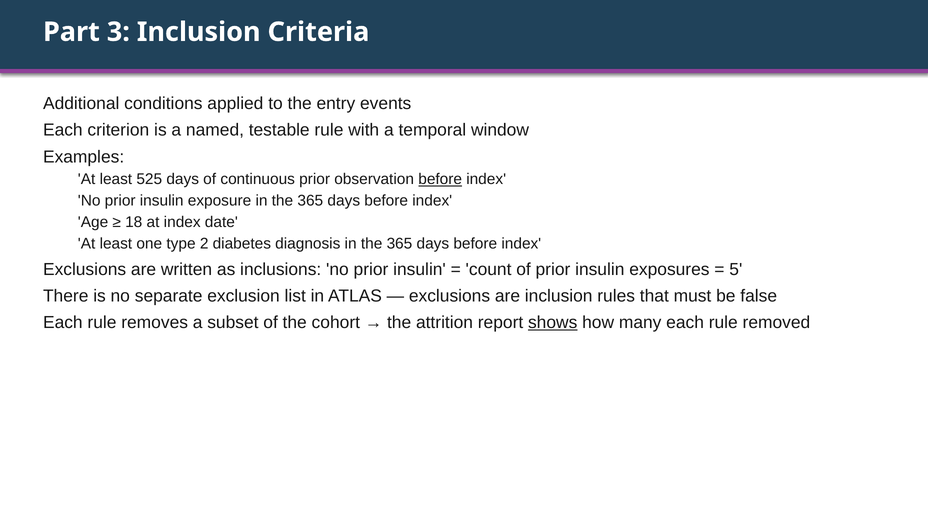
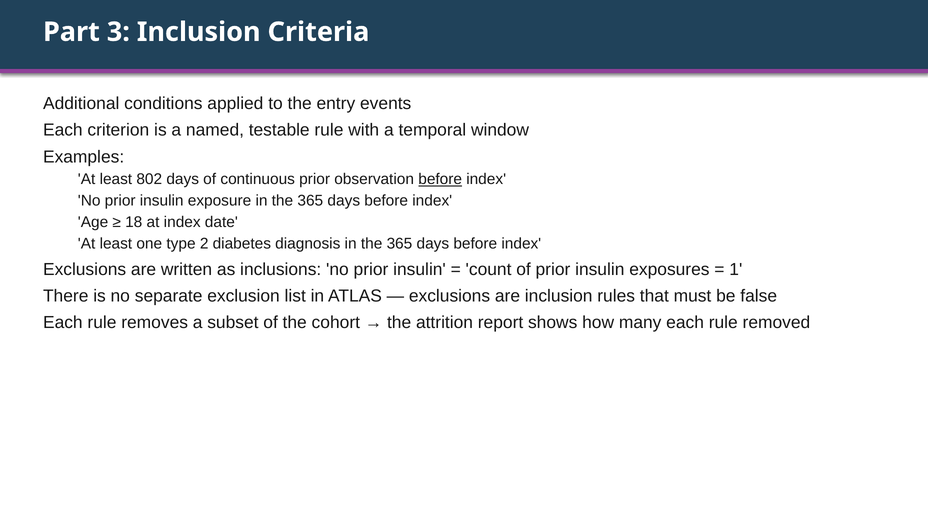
525: 525 -> 802 (149, 179)
5: 5 -> 1 (736, 269)
shows underline: present -> none (553, 323)
